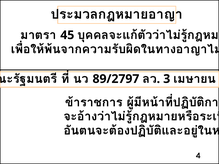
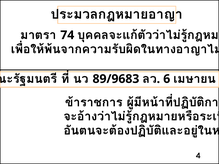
45: 45 -> 74 (67, 35)
89/2797: 89/2797 -> 89/9683 (116, 79)
3: 3 -> 6 (167, 79)
